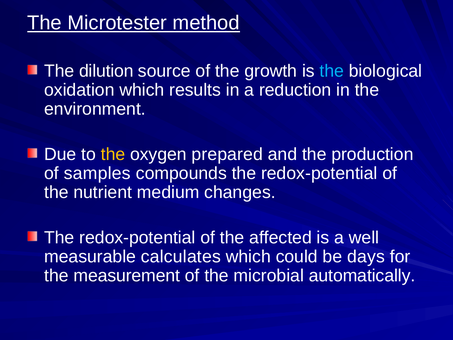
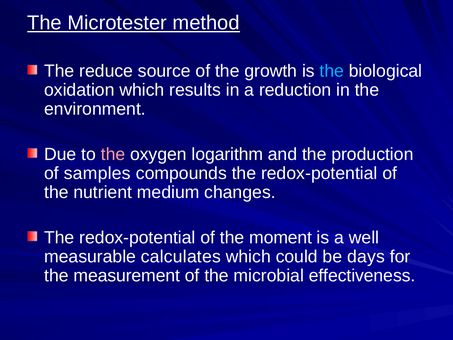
dilution: dilution -> reduce (106, 71)
the colour: yellow -> pink (113, 154)
prepared: prepared -> logarithm (227, 154)
affected: affected -> moment (281, 237)
automatically: automatically -> effectiveness (362, 275)
